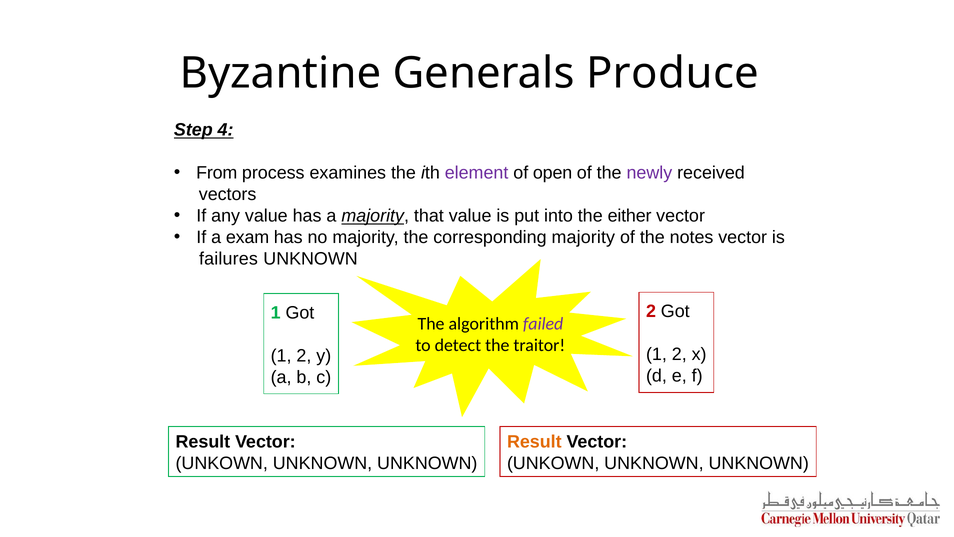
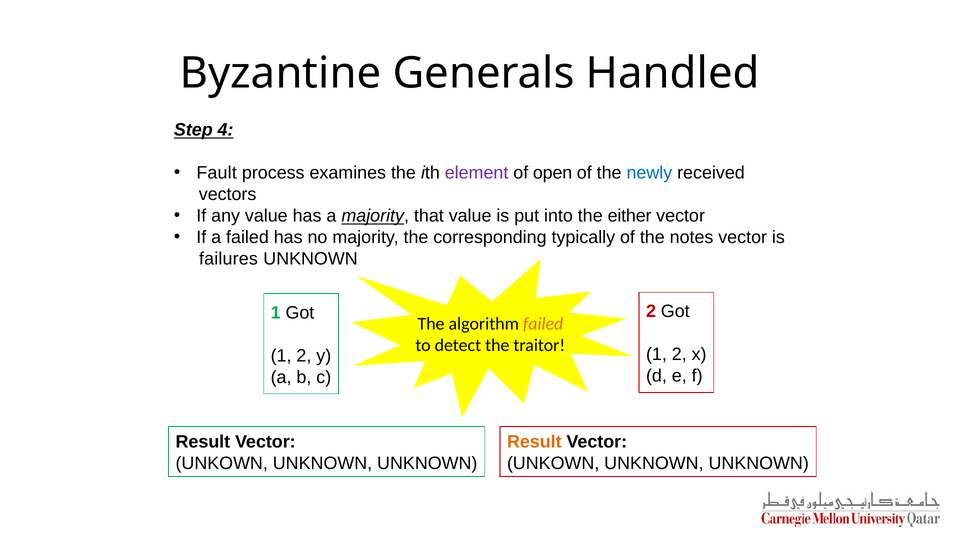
Produce: Produce -> Handled (673, 73)
From: From -> Fault (217, 173)
newly colour: purple -> blue (649, 173)
a exam: exam -> failed (247, 237)
corresponding majority: majority -> typically (583, 237)
failed colour: purple -> orange (543, 323)
